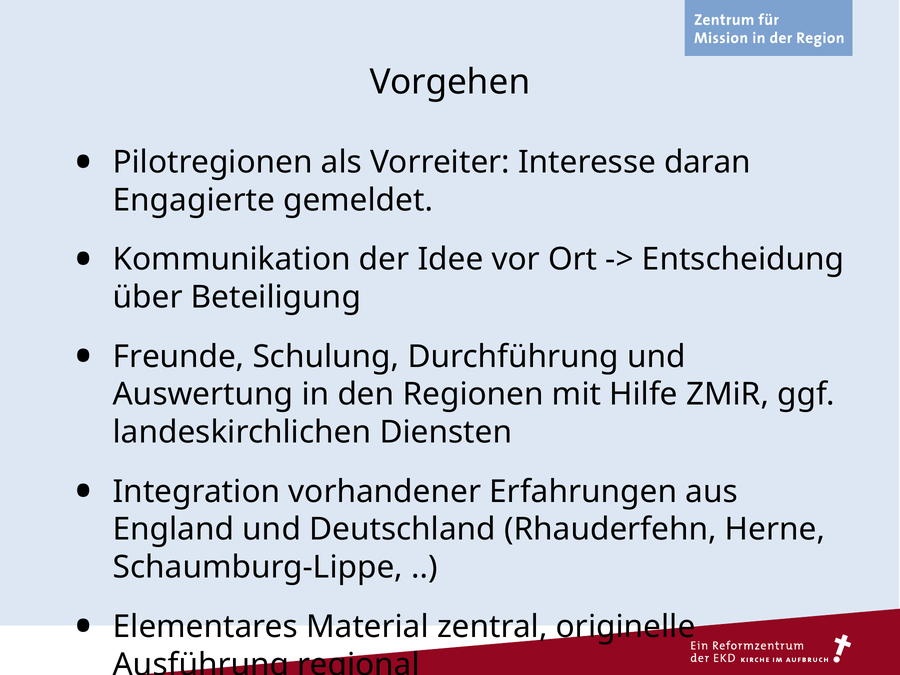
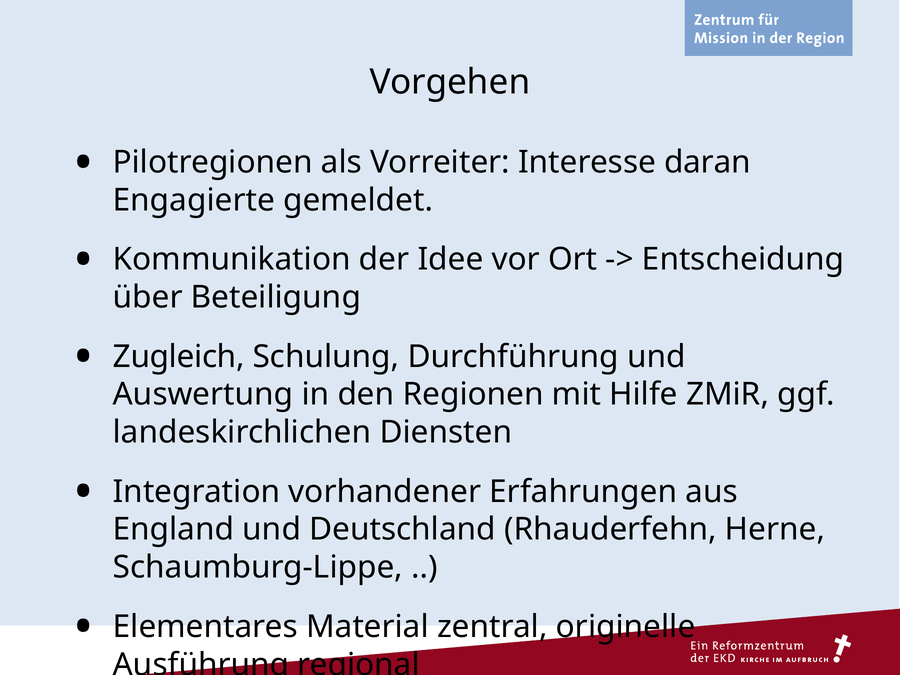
Freunde: Freunde -> Zugleich (179, 357)
